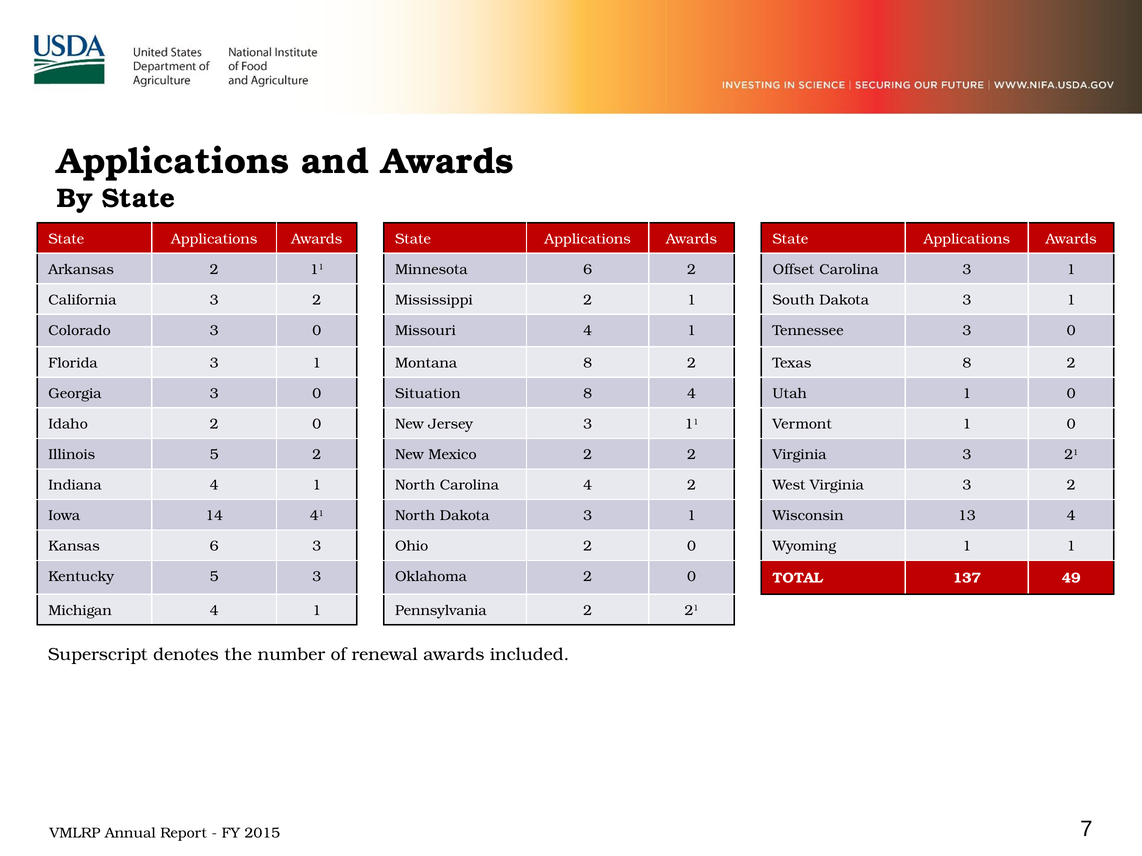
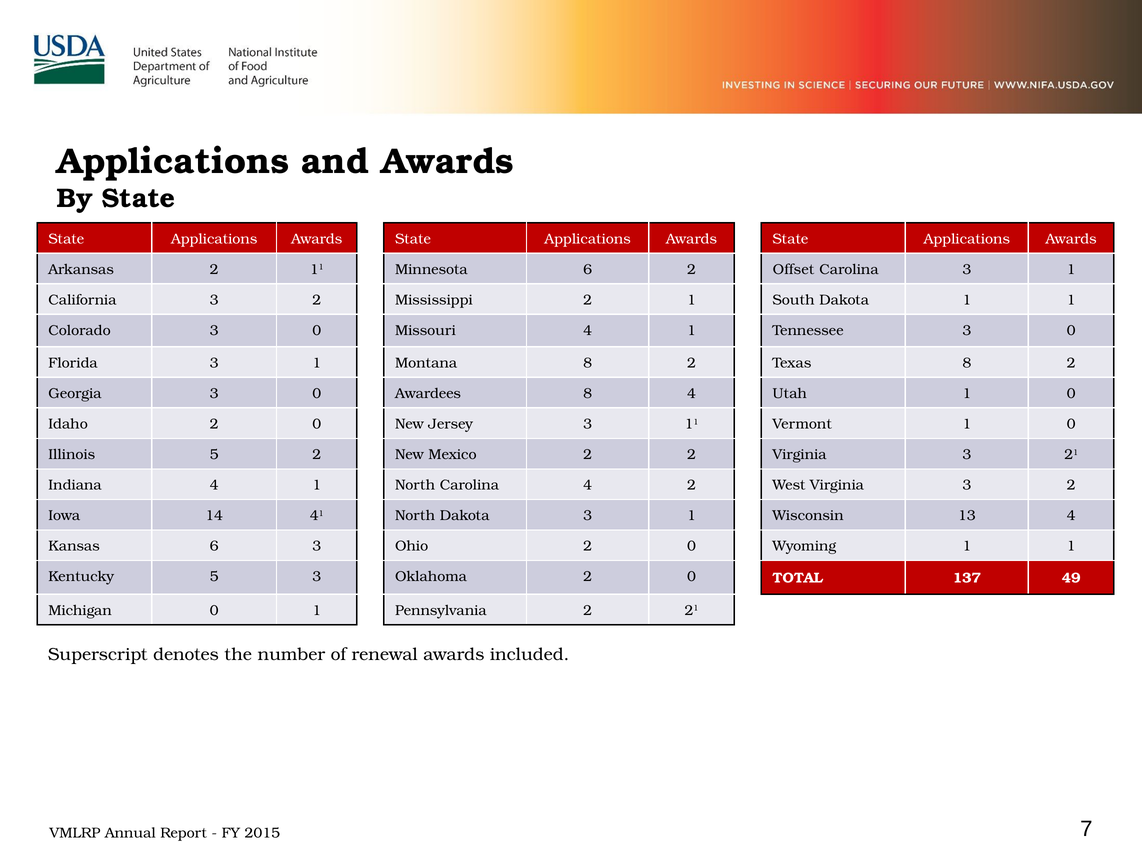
South Dakota 3: 3 -> 1 (967, 300)
Situation: Situation -> Awardees (428, 394)
Michigan 4: 4 -> 0 (214, 611)
